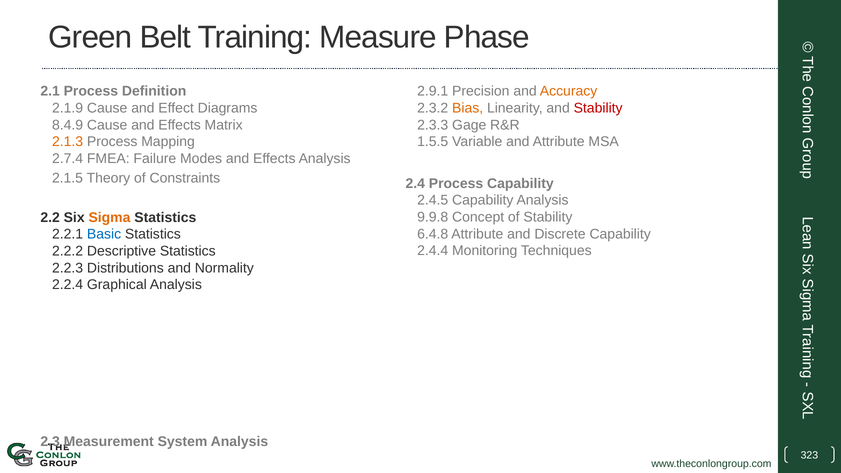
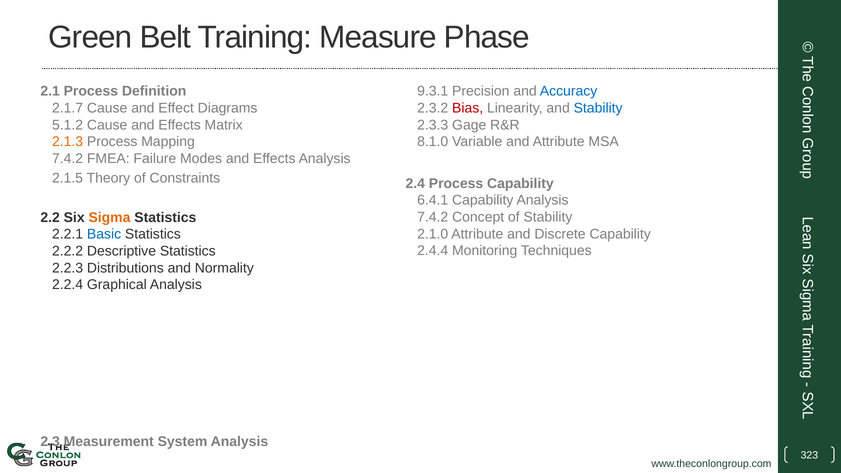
2.9.1: 2.9.1 -> 9.3.1 (433, 91)
Accuracy colour: orange -> blue (569, 91)
2.1.9: 2.1.9 -> 2.1.7 (68, 108)
Bias colour: orange -> red (468, 108)
Stability colour: red -> blue (598, 108)
8.4.9: 8.4.9 -> 5.1.2 (68, 125)
1.5.5: 1.5.5 -> 8.1.0 (433, 142)
2.7.4: 2.7.4 -> 7.4.2 (68, 159)
2.4.5: 2.4.5 -> 6.4.1 (433, 200)
9.9.8: 9.9.8 -> 7.4.2 (433, 217)
6.4.8: 6.4.8 -> 2.1.0 (433, 234)
